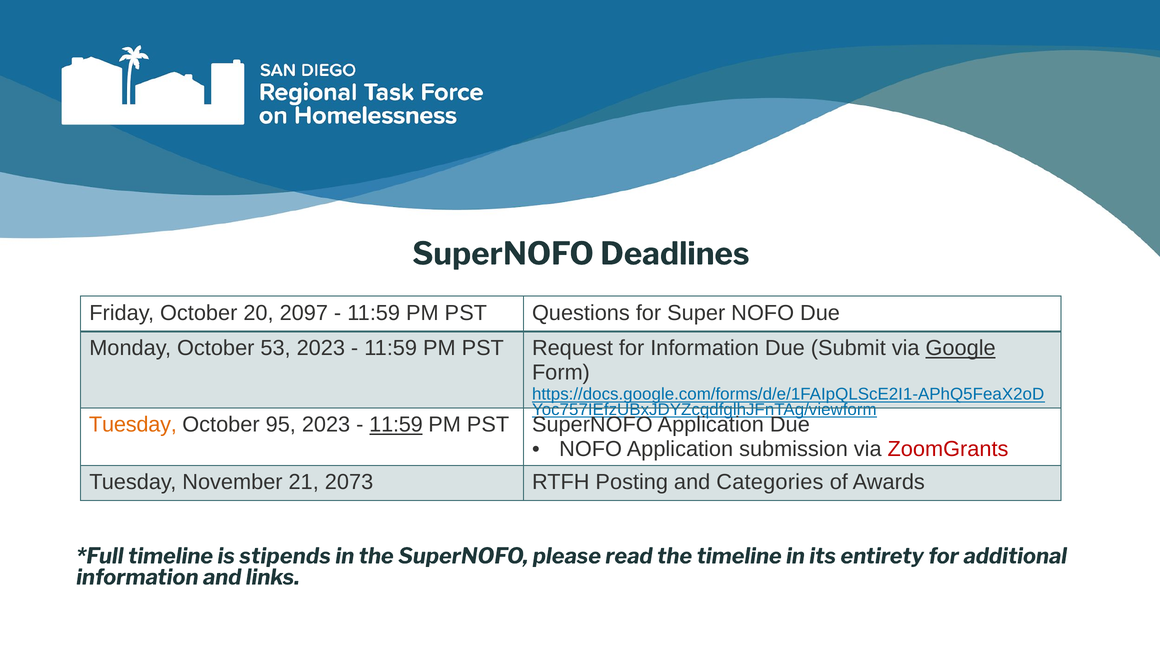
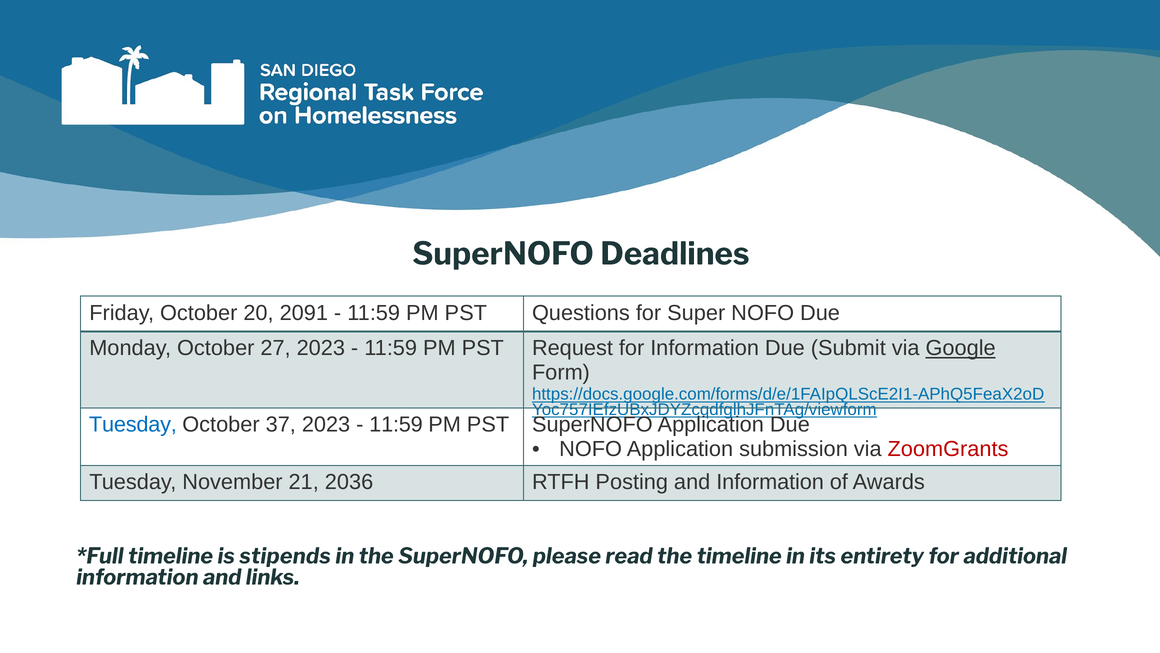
2097: 2097 -> 2091 (304, 313)
53: 53 -> 27 (276, 348)
Tuesday colour: orange -> blue (133, 424)
95: 95 -> 37 (281, 424)
11:59 underline: present -> none (396, 424)
2073: 2073 -> 2036 (349, 482)
and Categories: Categories -> Information (770, 482)
